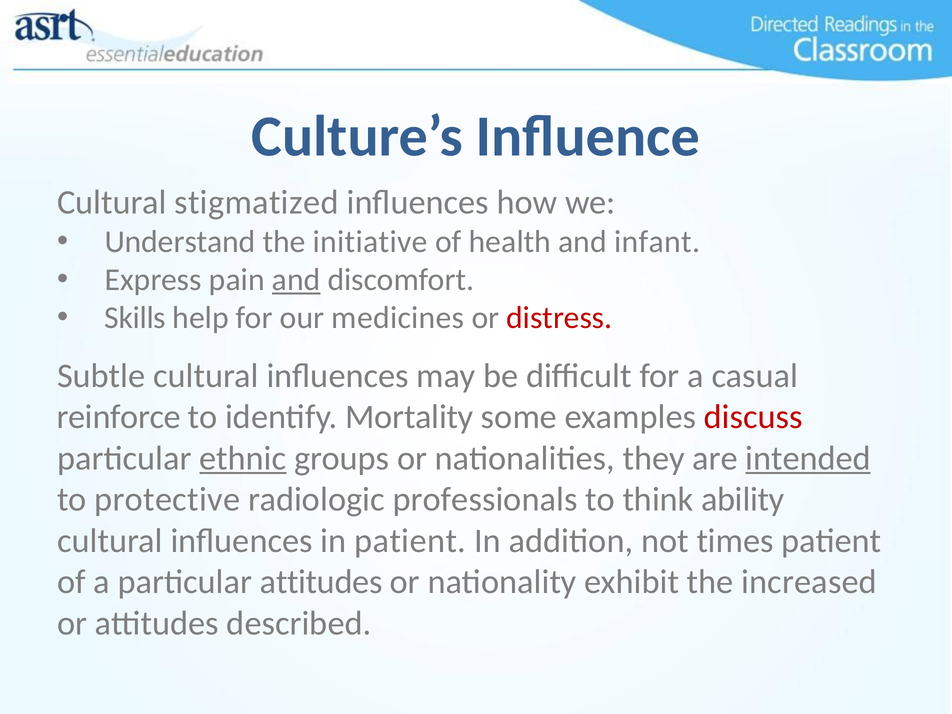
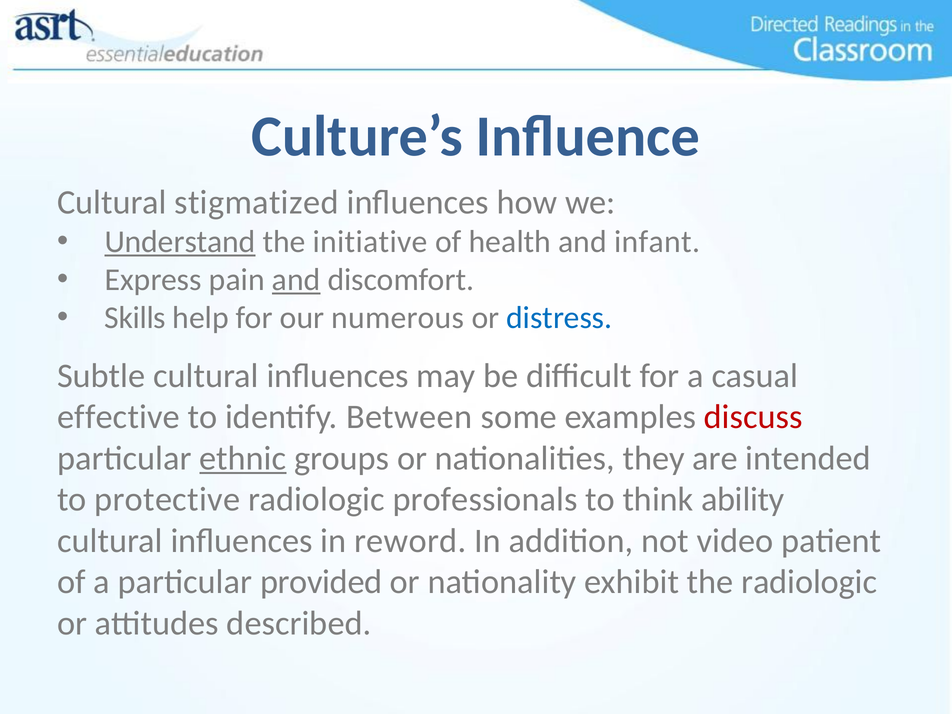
Understand underline: none -> present (180, 242)
medicines: medicines -> numerous (398, 318)
distress colour: red -> blue (559, 318)
reinforce: reinforce -> effective (119, 417)
Mortality: Mortality -> Between (409, 417)
intended underline: present -> none (808, 458)
in patient: patient -> reword (410, 541)
times: times -> video (735, 541)
particular attitudes: attitudes -> provided (321, 582)
the increased: increased -> radiologic (809, 582)
